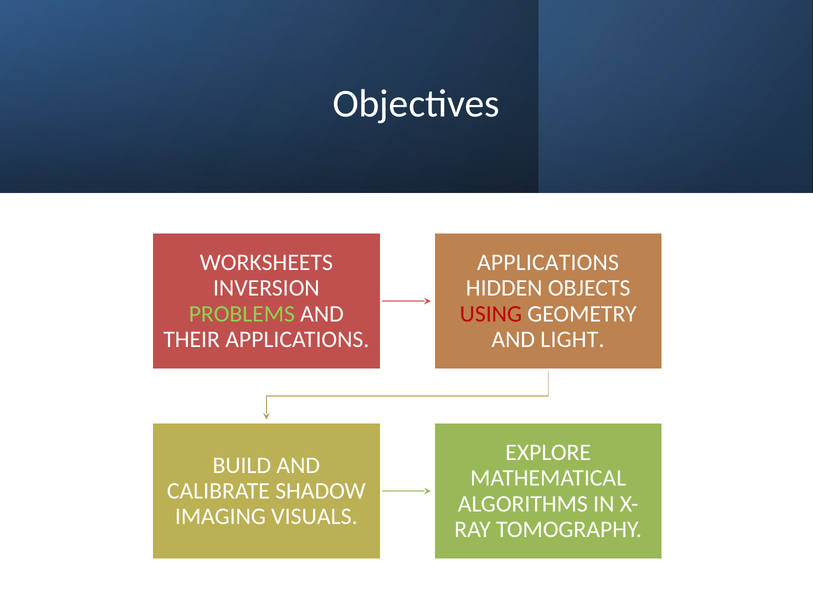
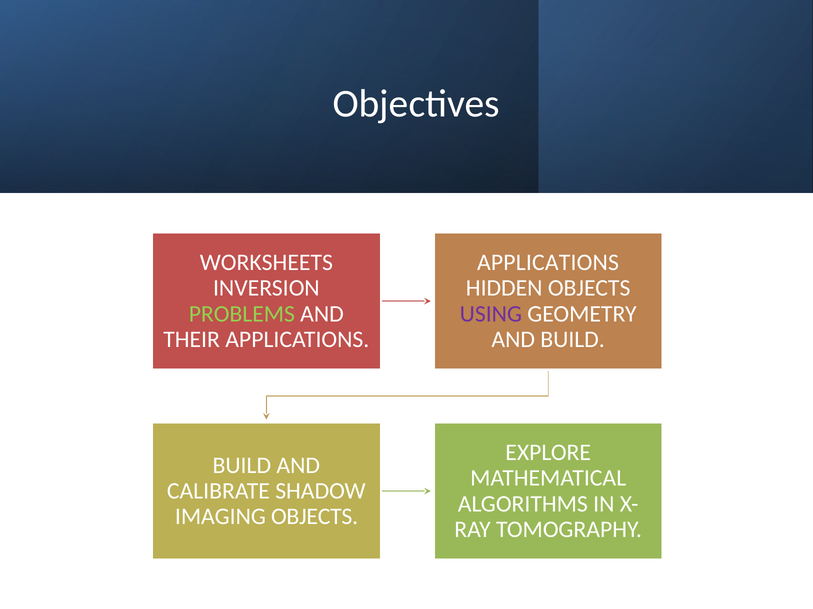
USING colour: red -> purple (491, 314)
AND LIGHT: LIGHT -> BUILD (573, 340)
IMAGING VISUALS: VISUALS -> OBJECTS (315, 517)
